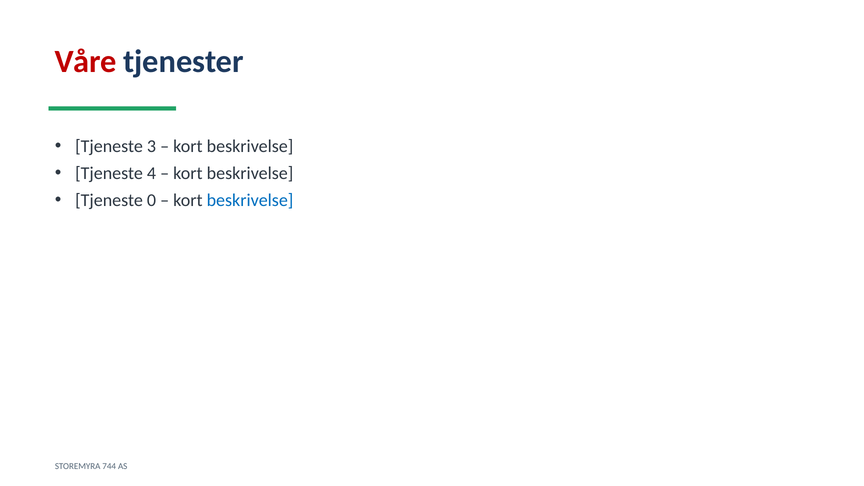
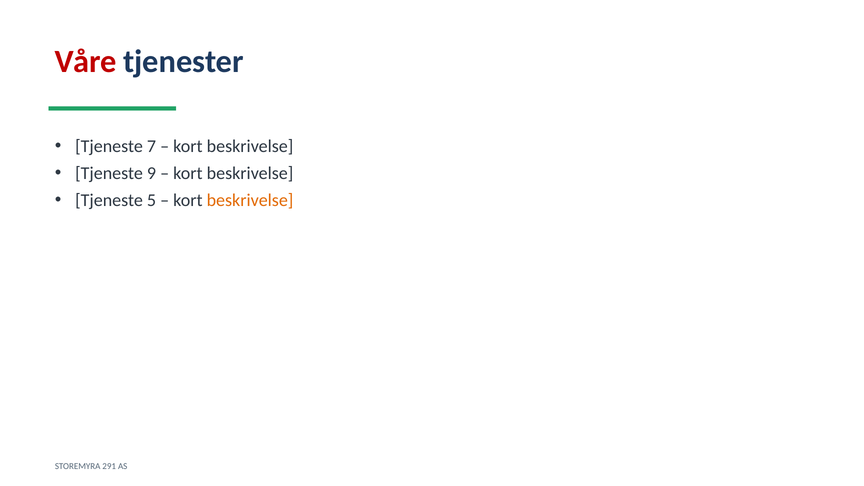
3: 3 -> 7 (151, 146)
4: 4 -> 9 (151, 173)
0: 0 -> 5 (151, 200)
beskrivelse colour: blue -> orange (250, 200)
744: 744 -> 291 (109, 466)
